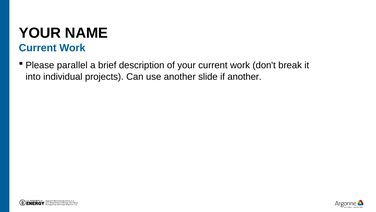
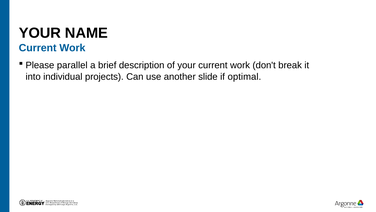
if another: another -> optimal (244, 76)
